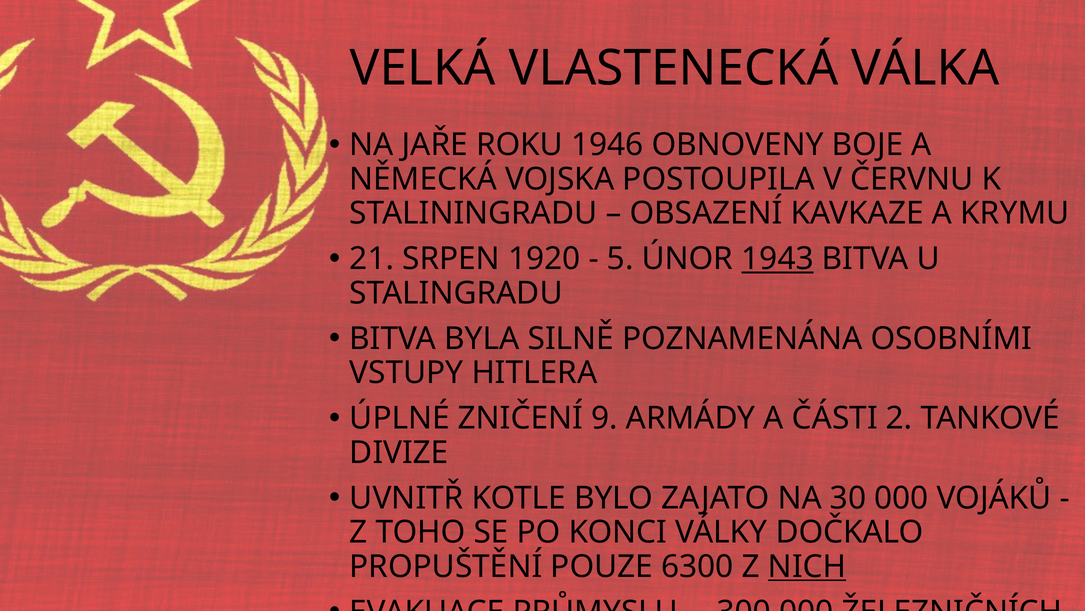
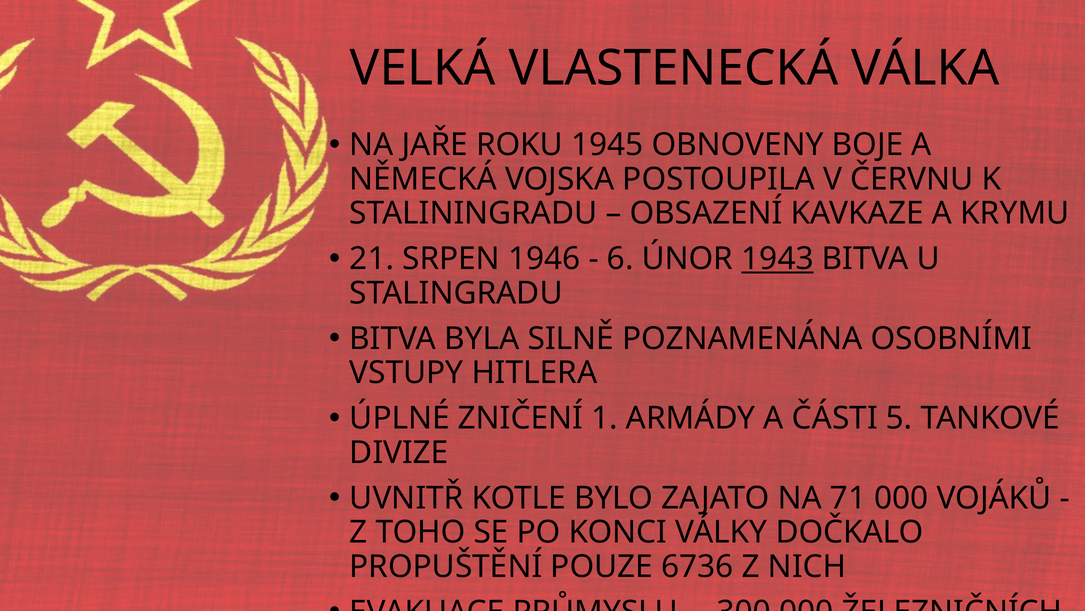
1946: 1946 -> 1945 (607, 145)
1920: 1920 -> 1946 (544, 259)
5: 5 -> 6 (620, 259)
9: 9 -> 1 (604, 418)
2: 2 -> 5 (899, 418)
30: 30 -> 71 (848, 498)
6300: 6300 -> 6736 (697, 566)
NICH underline: present -> none (807, 566)
